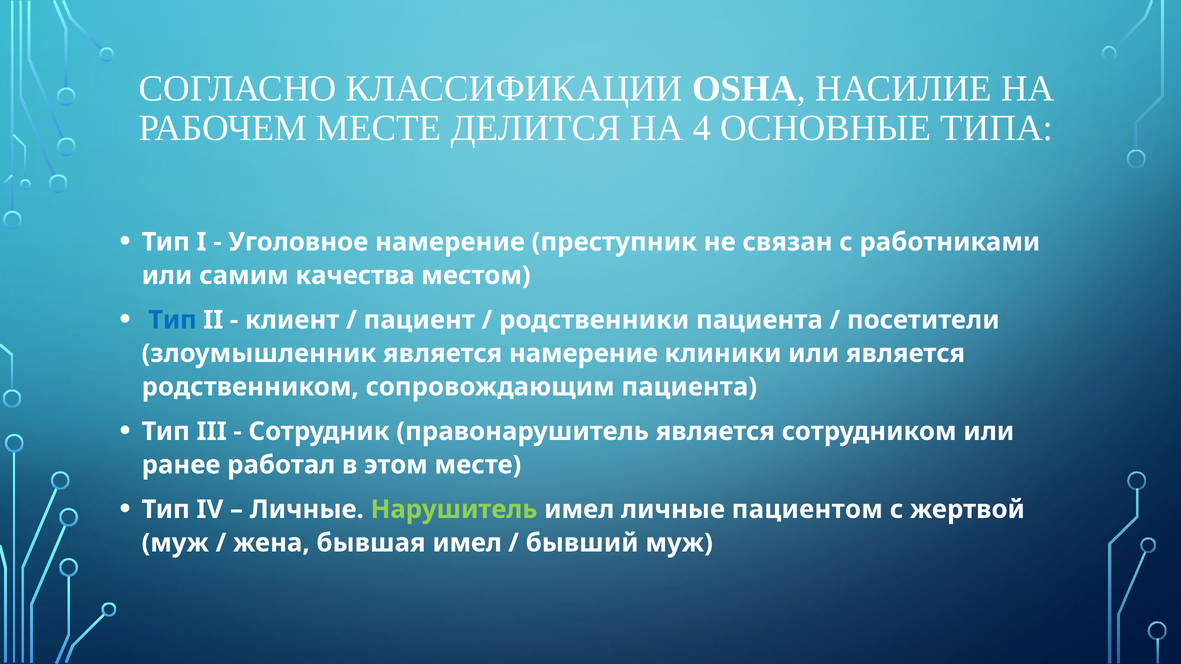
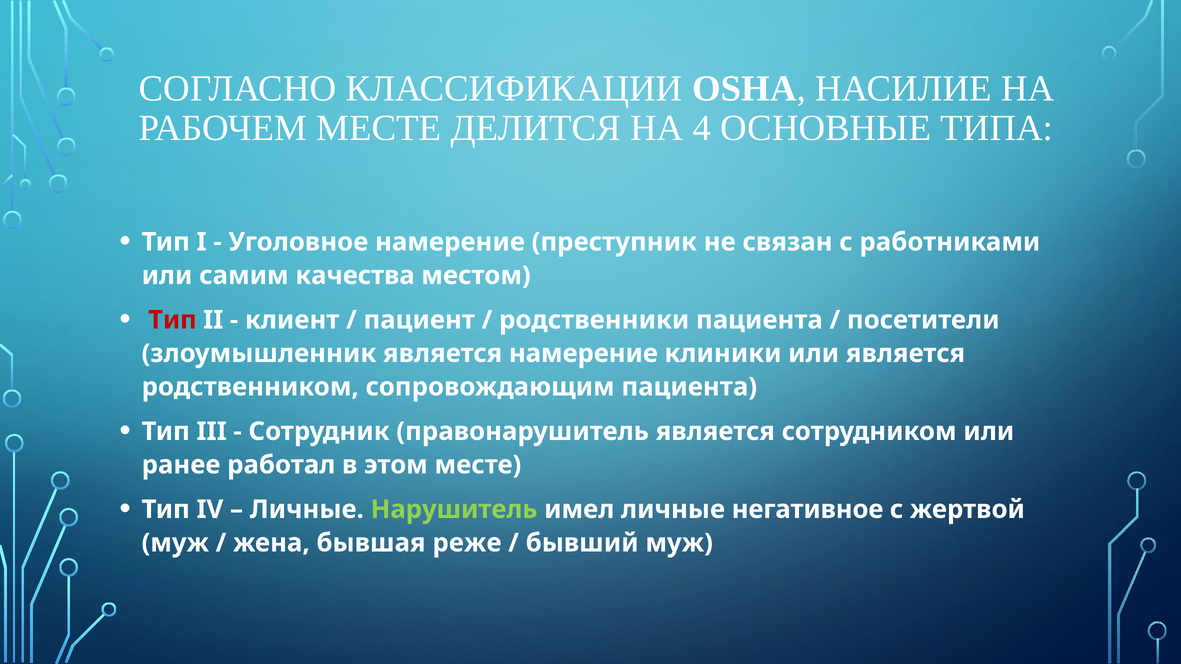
Тип colour: blue -> red (172, 320)
пациентом: пациентом -> негативное (808, 510)
бывшая имел: имел -> реже (467, 543)
